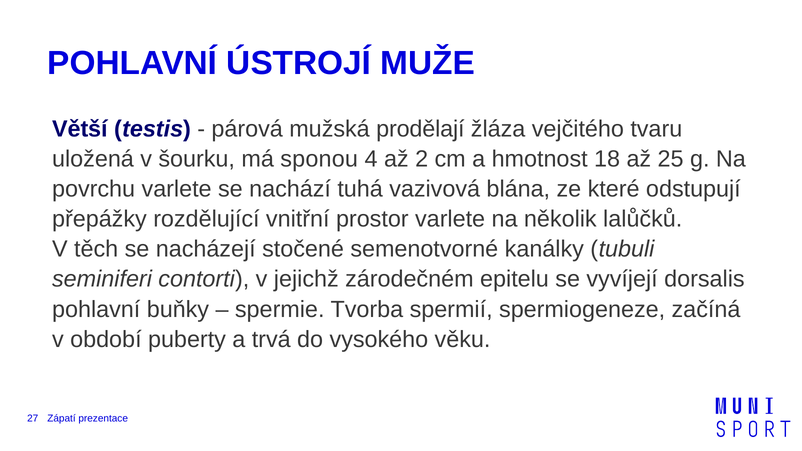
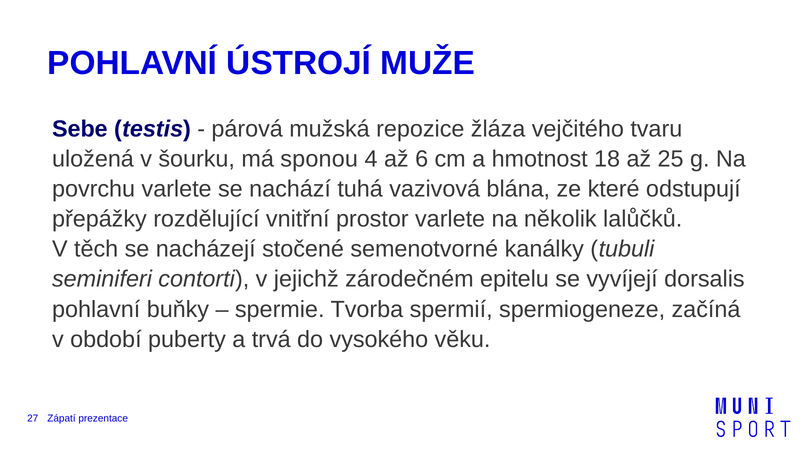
Větší: Větší -> Sebe (80, 129)
prodělají: prodělají -> repozice (420, 129)
2: 2 -> 6 (422, 159)
